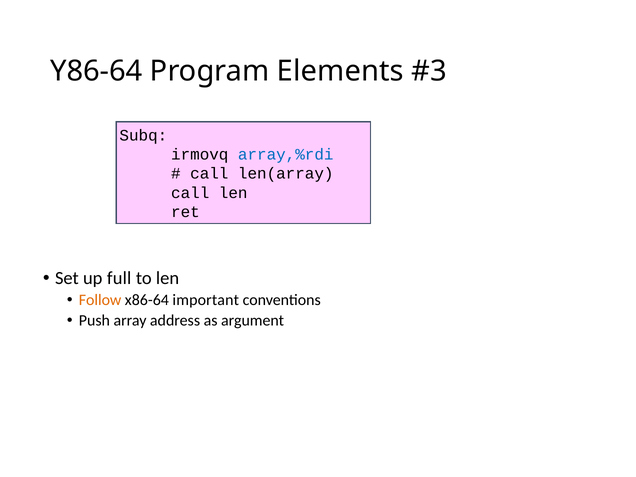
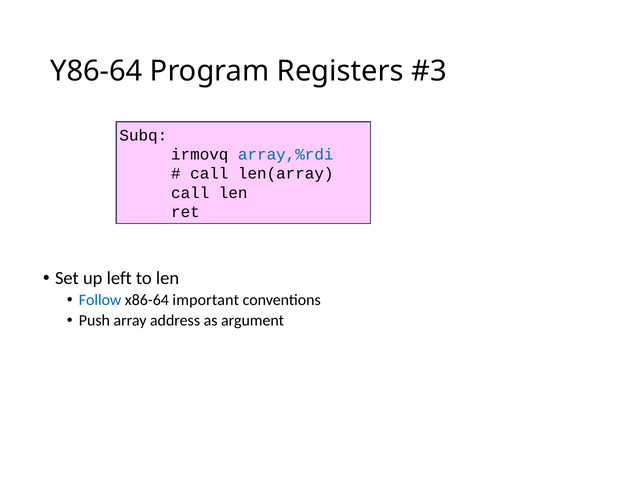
Elements: Elements -> Registers (340, 71)
full: full -> left (119, 278)
Follow colour: orange -> blue (100, 300)
